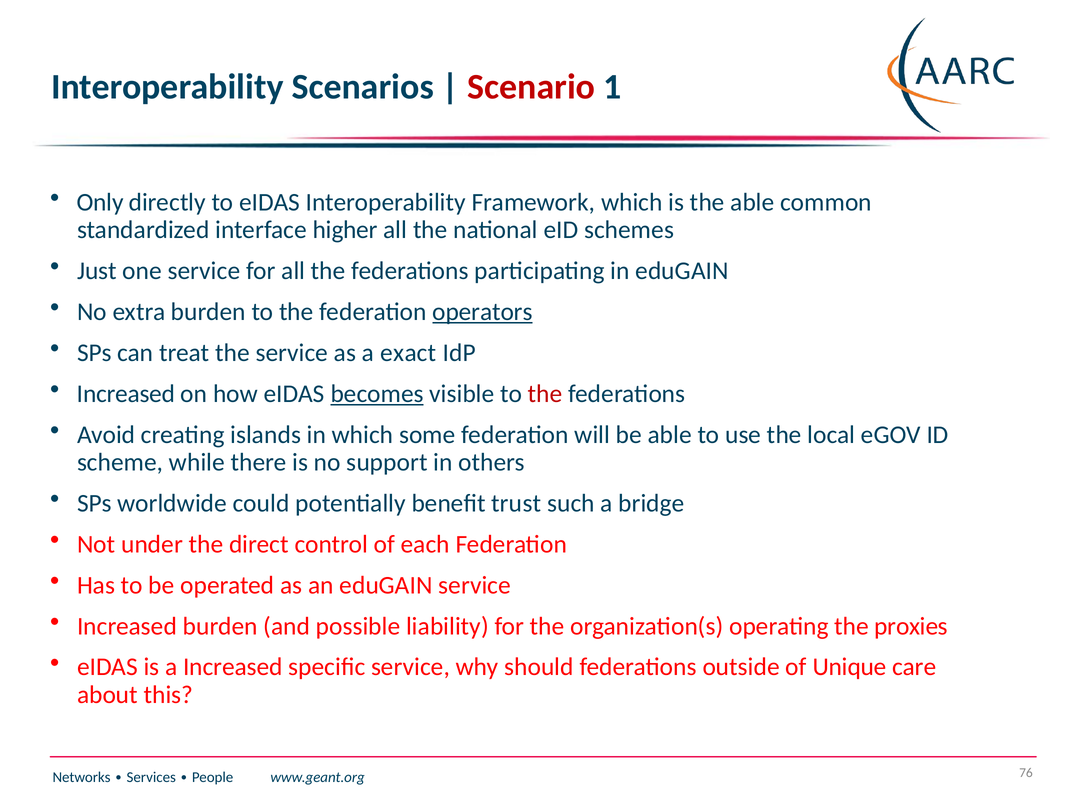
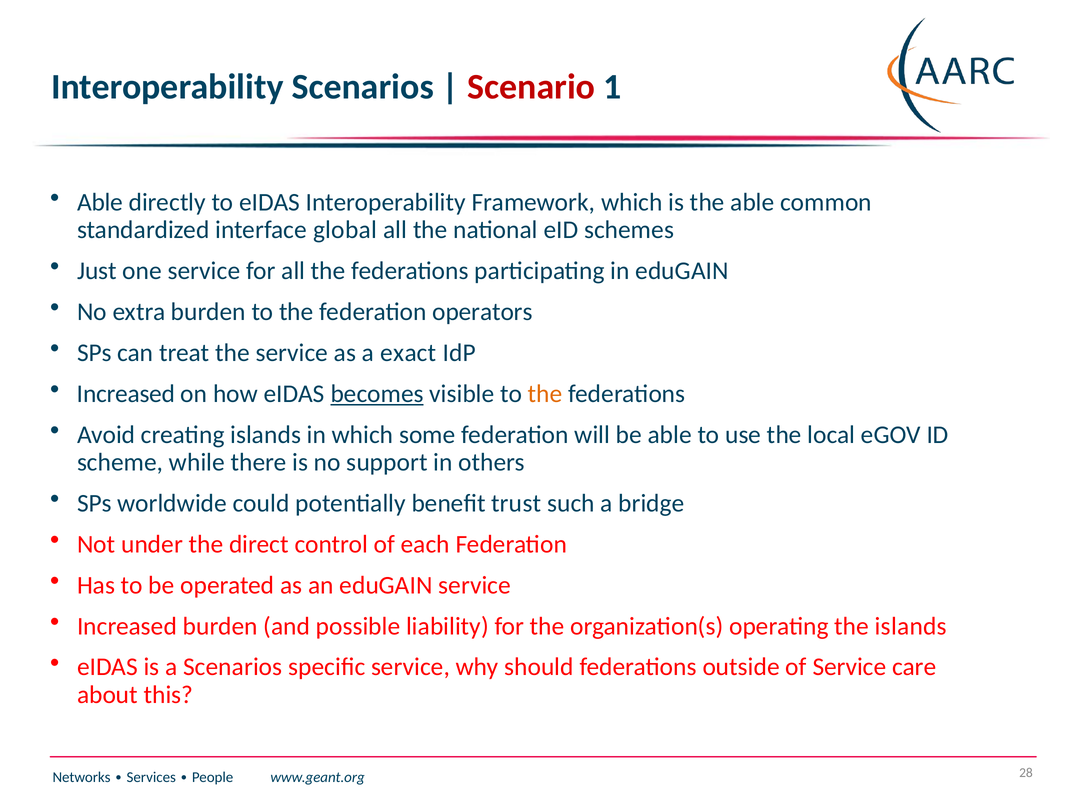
Only: Only -> Able (100, 202)
higher: higher -> global (345, 230)
operators underline: present -> none (483, 312)
the colour: red -> orange (545, 393)
the proxies: proxies -> islands (911, 626)
a Increased: Increased -> Scenarios (233, 667)
of Unique: Unique -> Service (849, 667)
76: 76 -> 28 (1026, 772)
